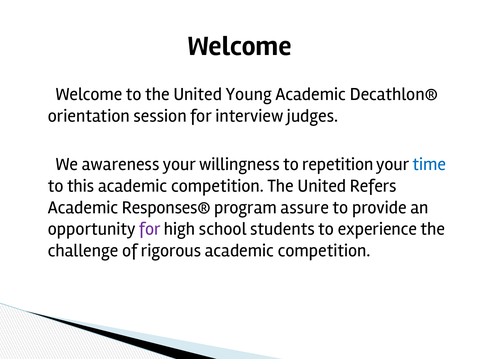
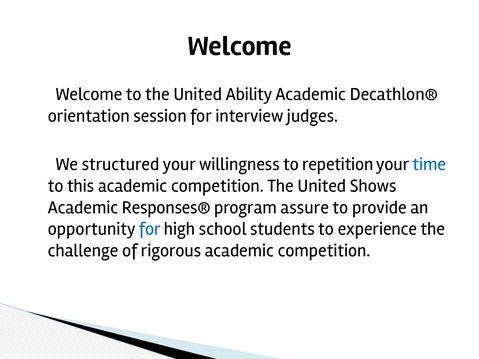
Young: Young -> Ability (249, 94)
awareness: awareness -> structured (121, 164)
Refers: Refers -> Shows (373, 186)
for colour: purple -> blue (150, 229)
